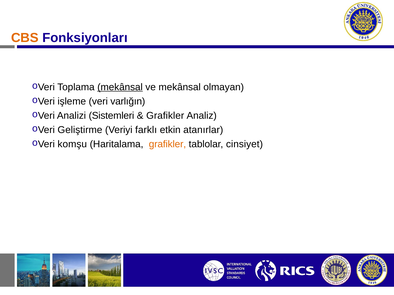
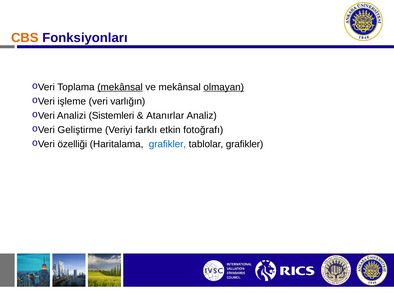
olmayan underline: none -> present (224, 87)
Grafikler: Grafikler -> Atanırlar (165, 116)
atanırlar: atanırlar -> fotoğrafı (203, 130)
komşu: komşu -> özelliği (72, 144)
grafikler colour: orange -> blue (167, 144)
tablolar cinsiyet: cinsiyet -> grafikler (245, 144)
